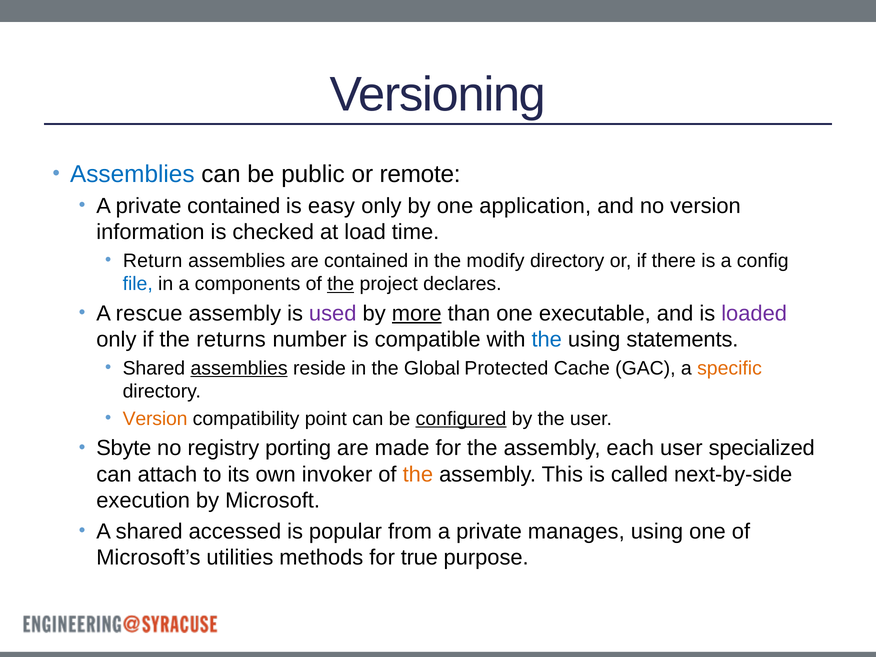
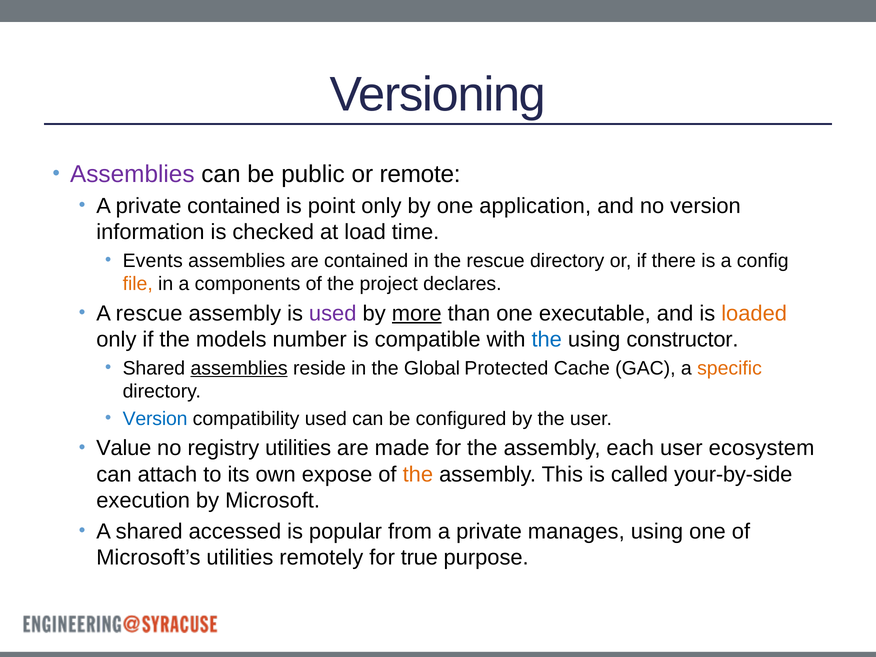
Assemblies colour: blue -> purple (132, 174)
easy: easy -> point (332, 206)
Return: Return -> Events (153, 261)
the modify: modify -> rescue (496, 261)
file colour: blue -> orange (138, 284)
the underline: present -> none (341, 284)
loaded colour: purple -> orange (754, 313)
returns: returns -> models (231, 340)
statements: statements -> constructor (682, 340)
Version colour: orange -> blue (155, 419)
compatibility point: point -> used (326, 419)
configured underline: present -> none (461, 419)
Sbyte: Sbyte -> Value (124, 448)
registry porting: porting -> utilities (298, 448)
specialized: specialized -> ecosystem (762, 448)
invoker: invoker -> expose (337, 474)
next-by-side: next-by-side -> your-by-side (733, 474)
methods: methods -> remotely (321, 558)
